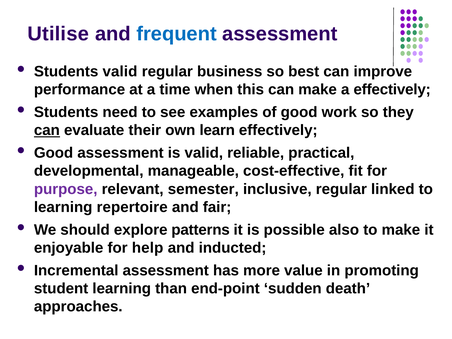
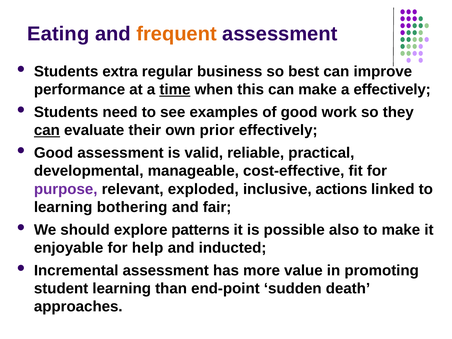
Utilise: Utilise -> Eating (58, 34)
frequent colour: blue -> orange (177, 34)
Students valid: valid -> extra (120, 72)
time underline: none -> present (175, 90)
learn: learn -> prior (217, 130)
semester: semester -> exploded (203, 189)
inclusive regular: regular -> actions (341, 189)
repertoire: repertoire -> bothering (132, 207)
